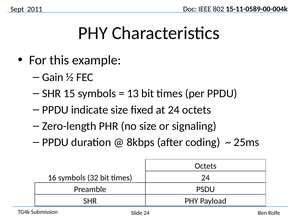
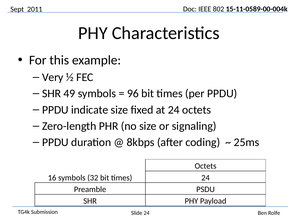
Gain: Gain -> Very (53, 77)
15: 15 -> 49 (69, 93)
13: 13 -> 96 (133, 93)
